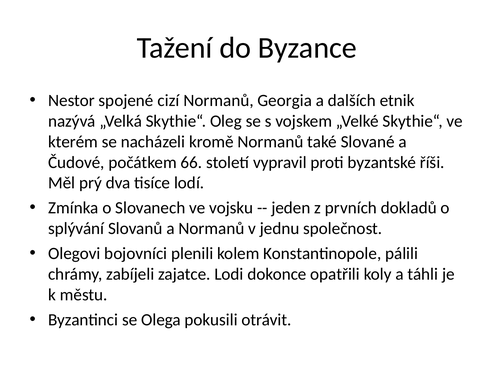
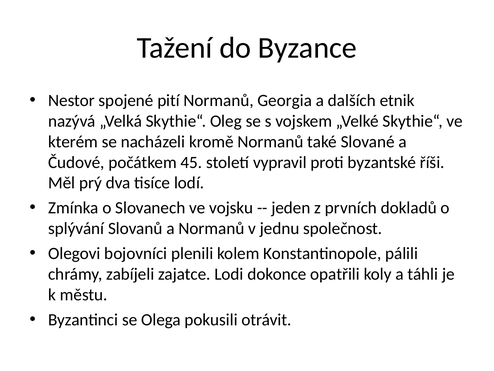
cizí: cizí -> pití (169, 100)
66: 66 -> 45 (191, 162)
